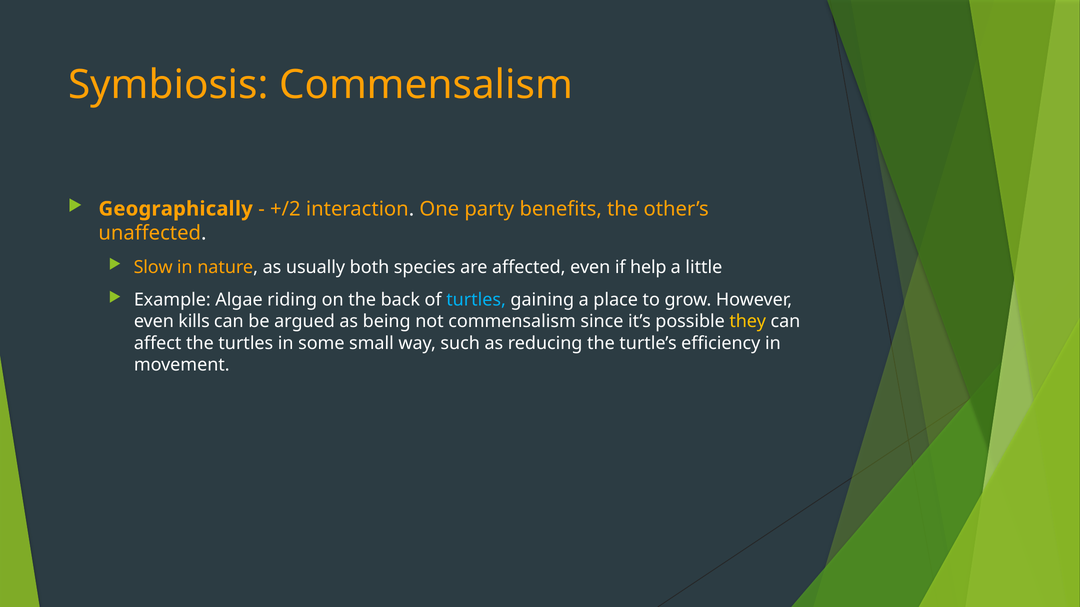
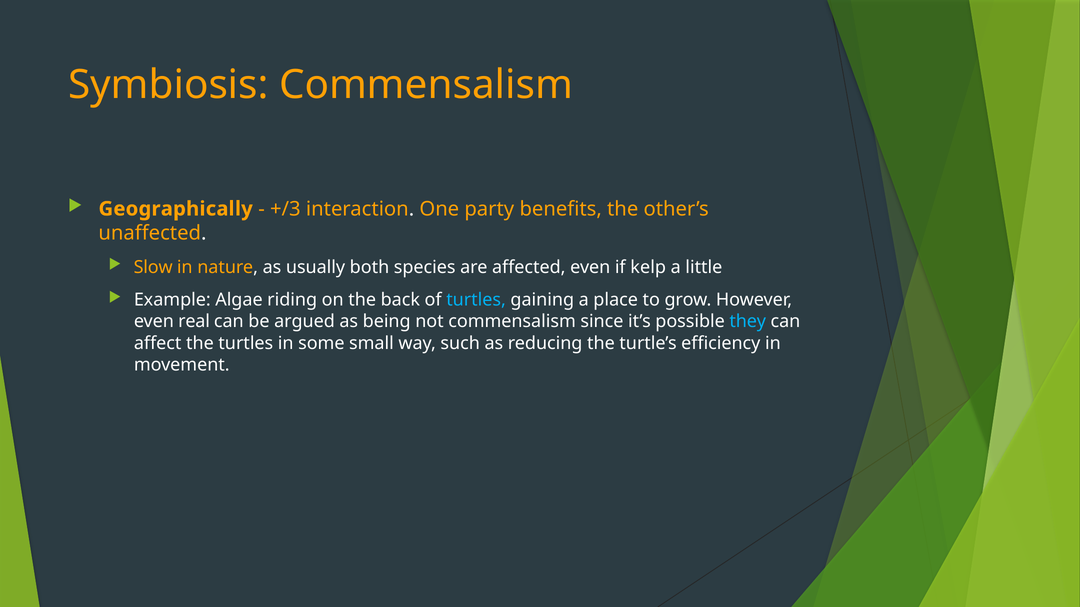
+/2: +/2 -> +/3 (285, 209)
help: help -> kelp (648, 267)
kills: kills -> real (194, 322)
they colour: yellow -> light blue (748, 322)
